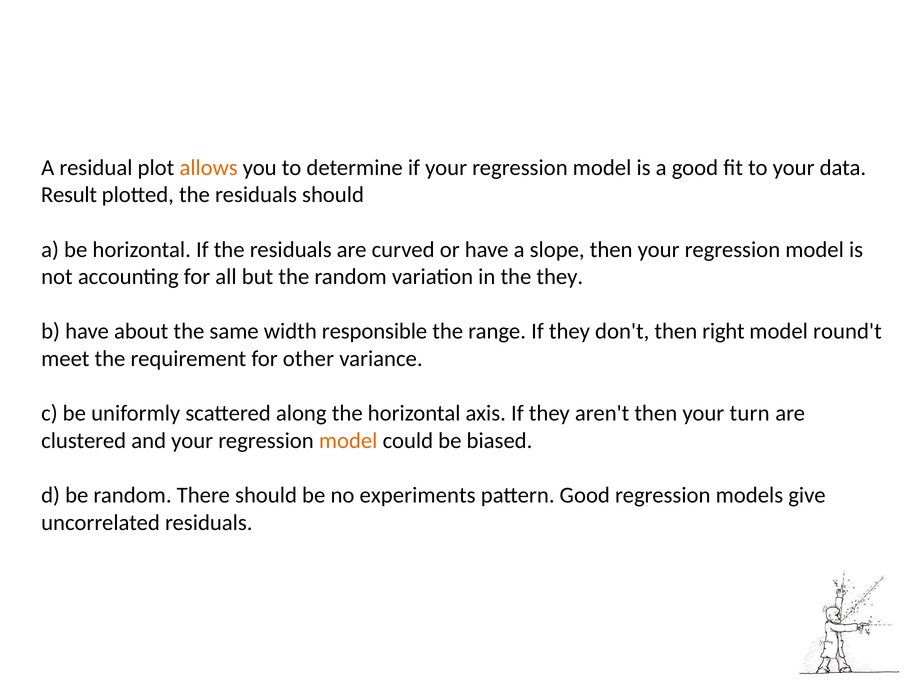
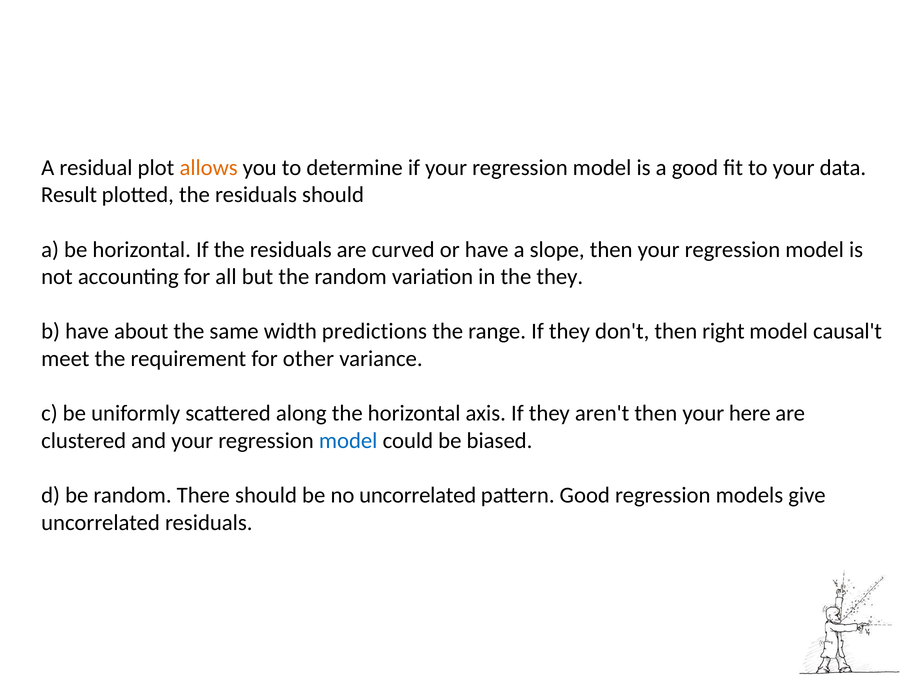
responsible: responsible -> predictions (374, 331)
round't: round't -> causal't (848, 331)
turn: turn -> here (750, 413)
model colour: orange -> blue (348, 440)
no experiments: experiments -> uncorrelated (418, 495)
